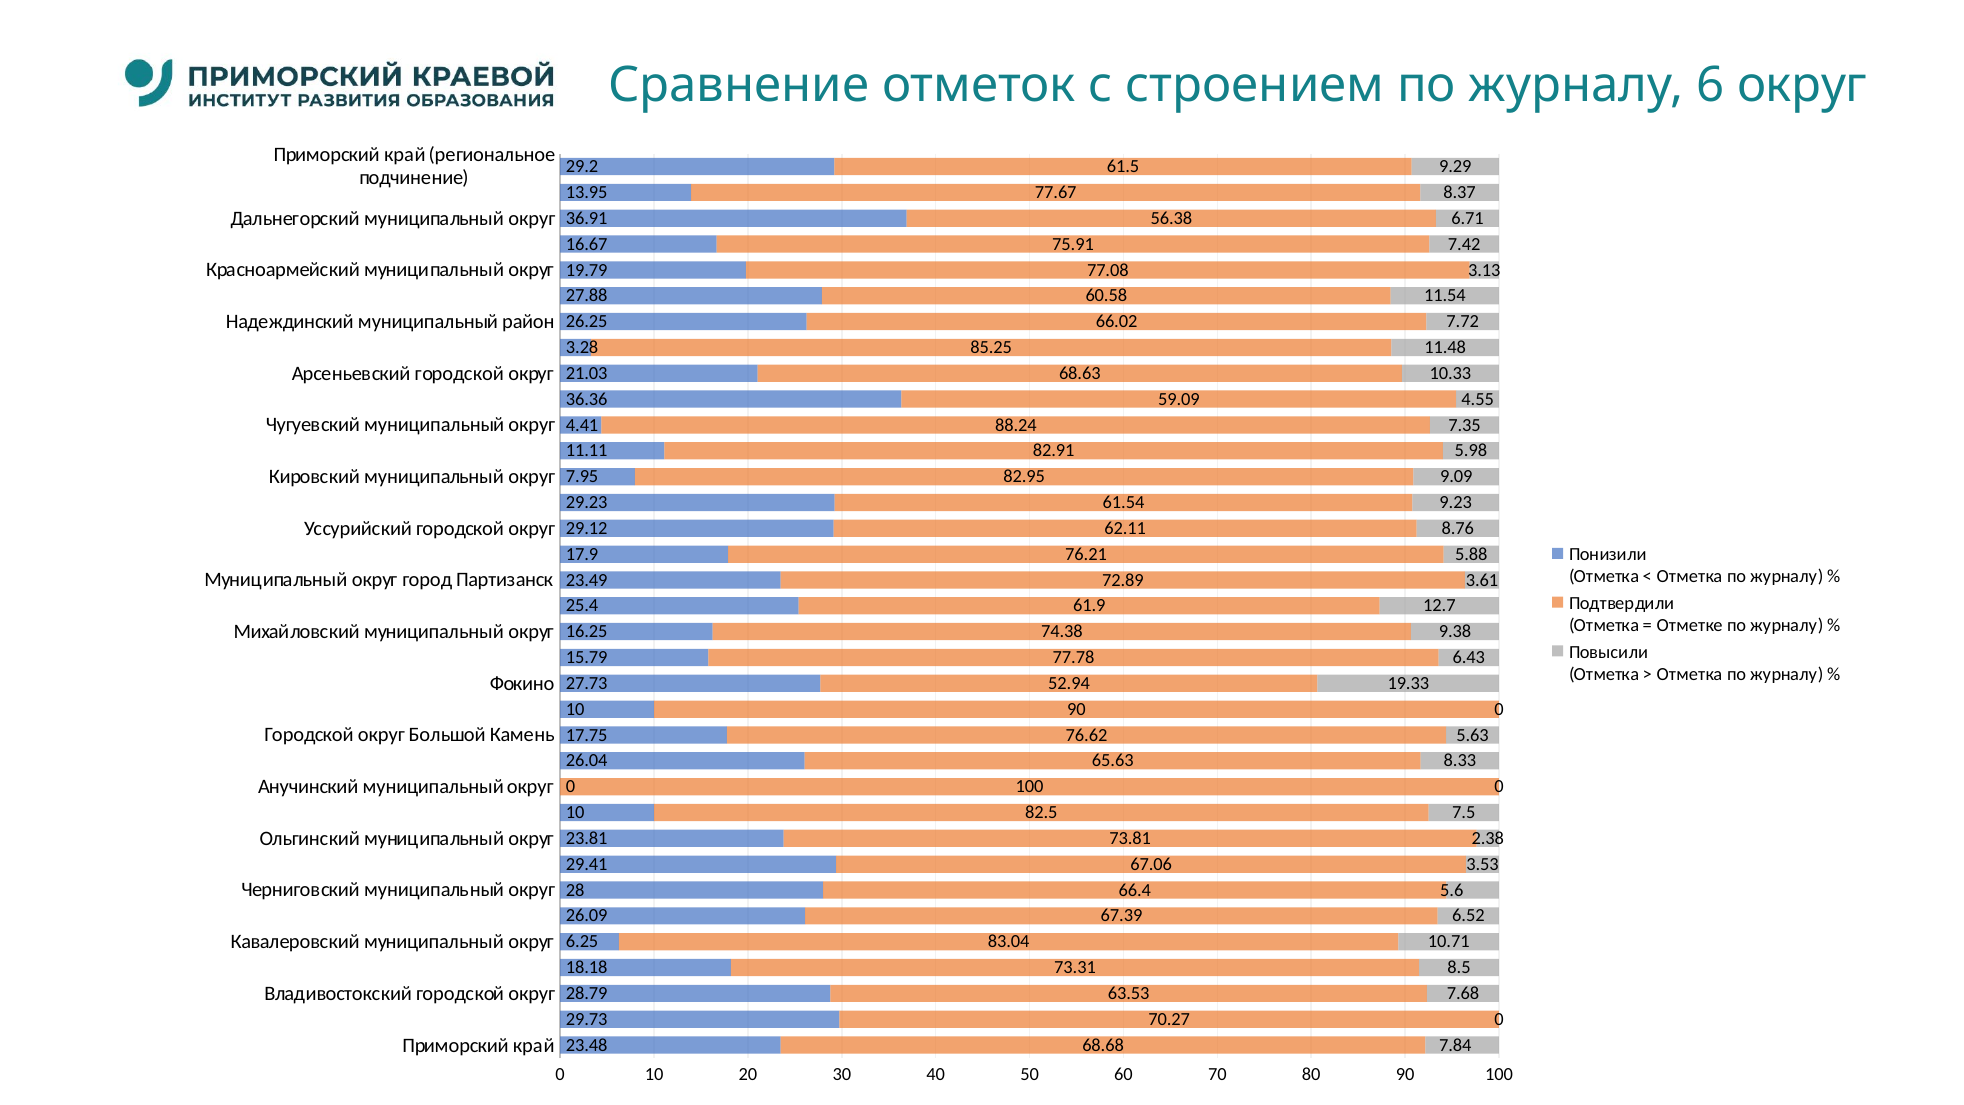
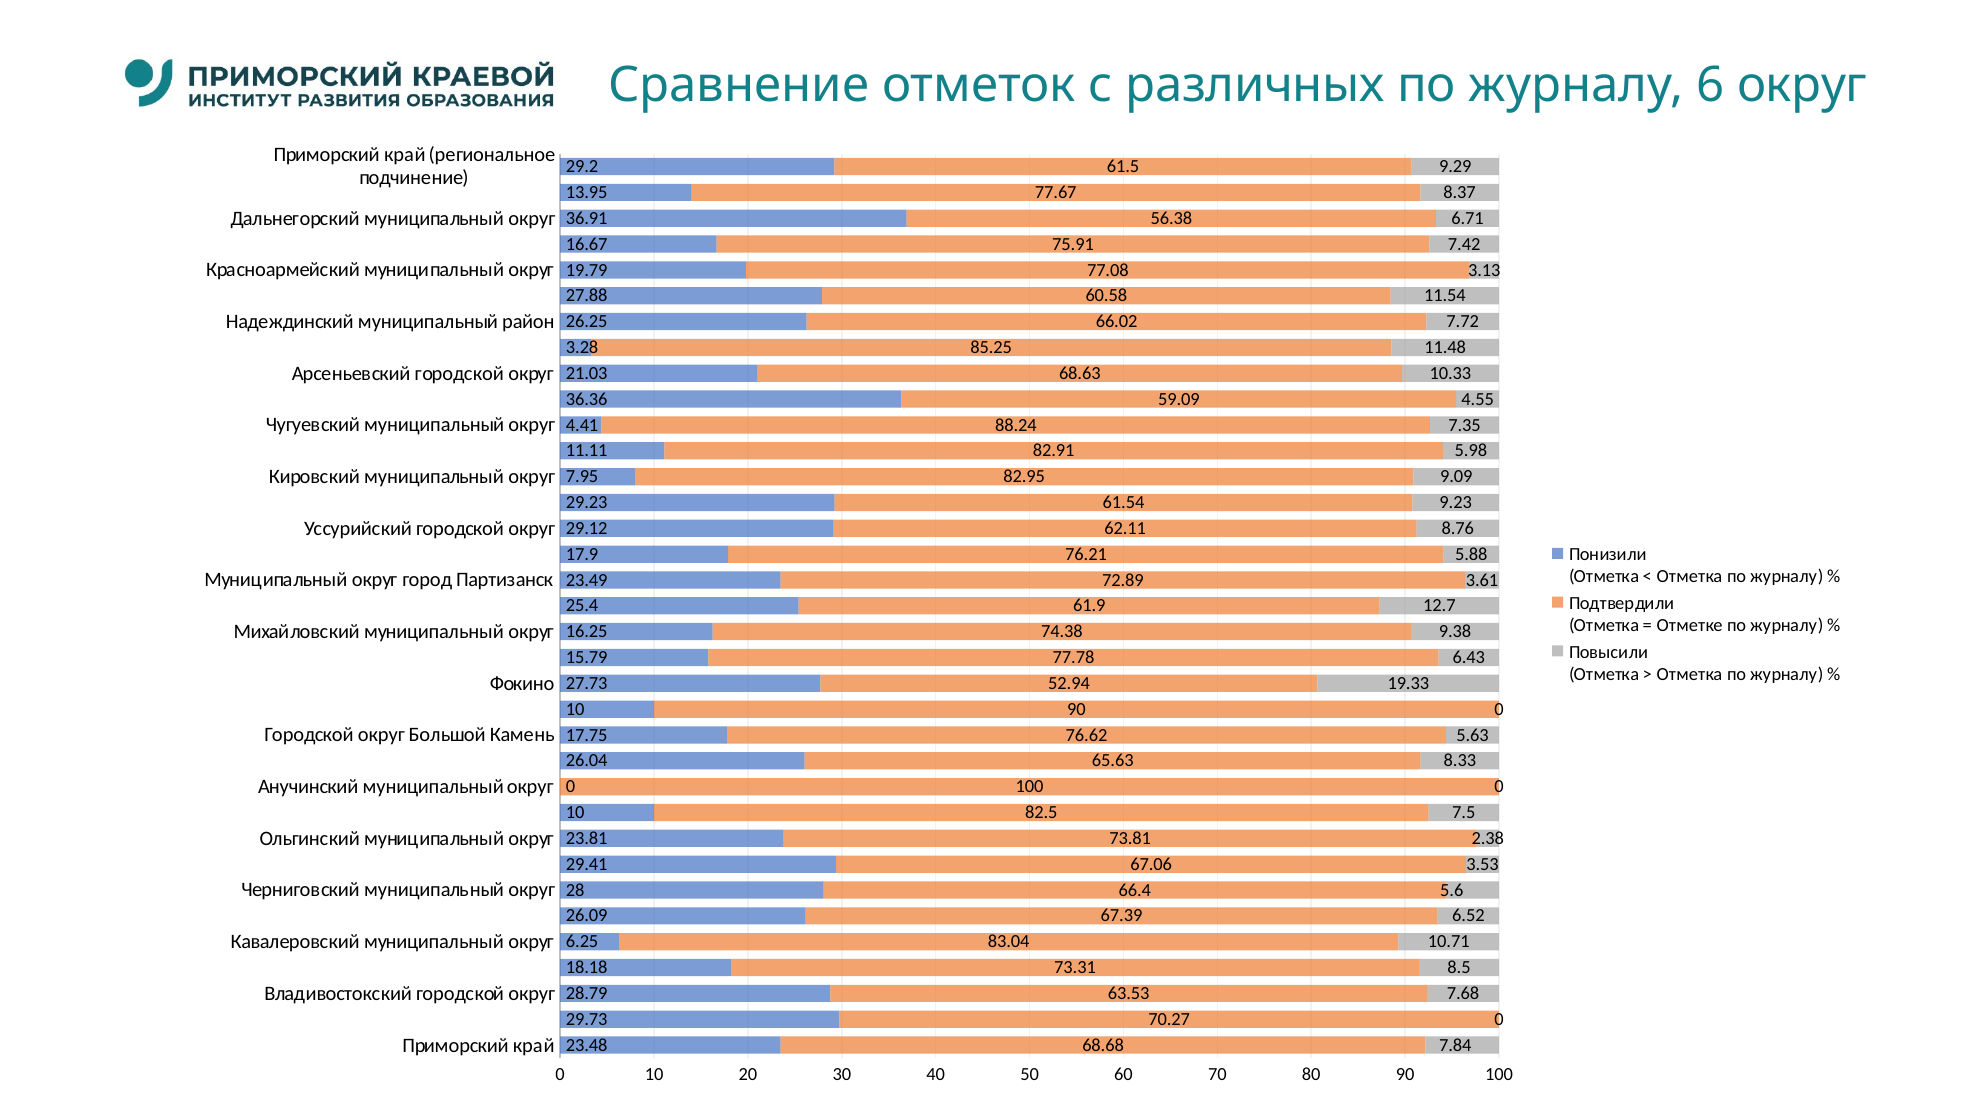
строением: строением -> различных (1255, 86)
